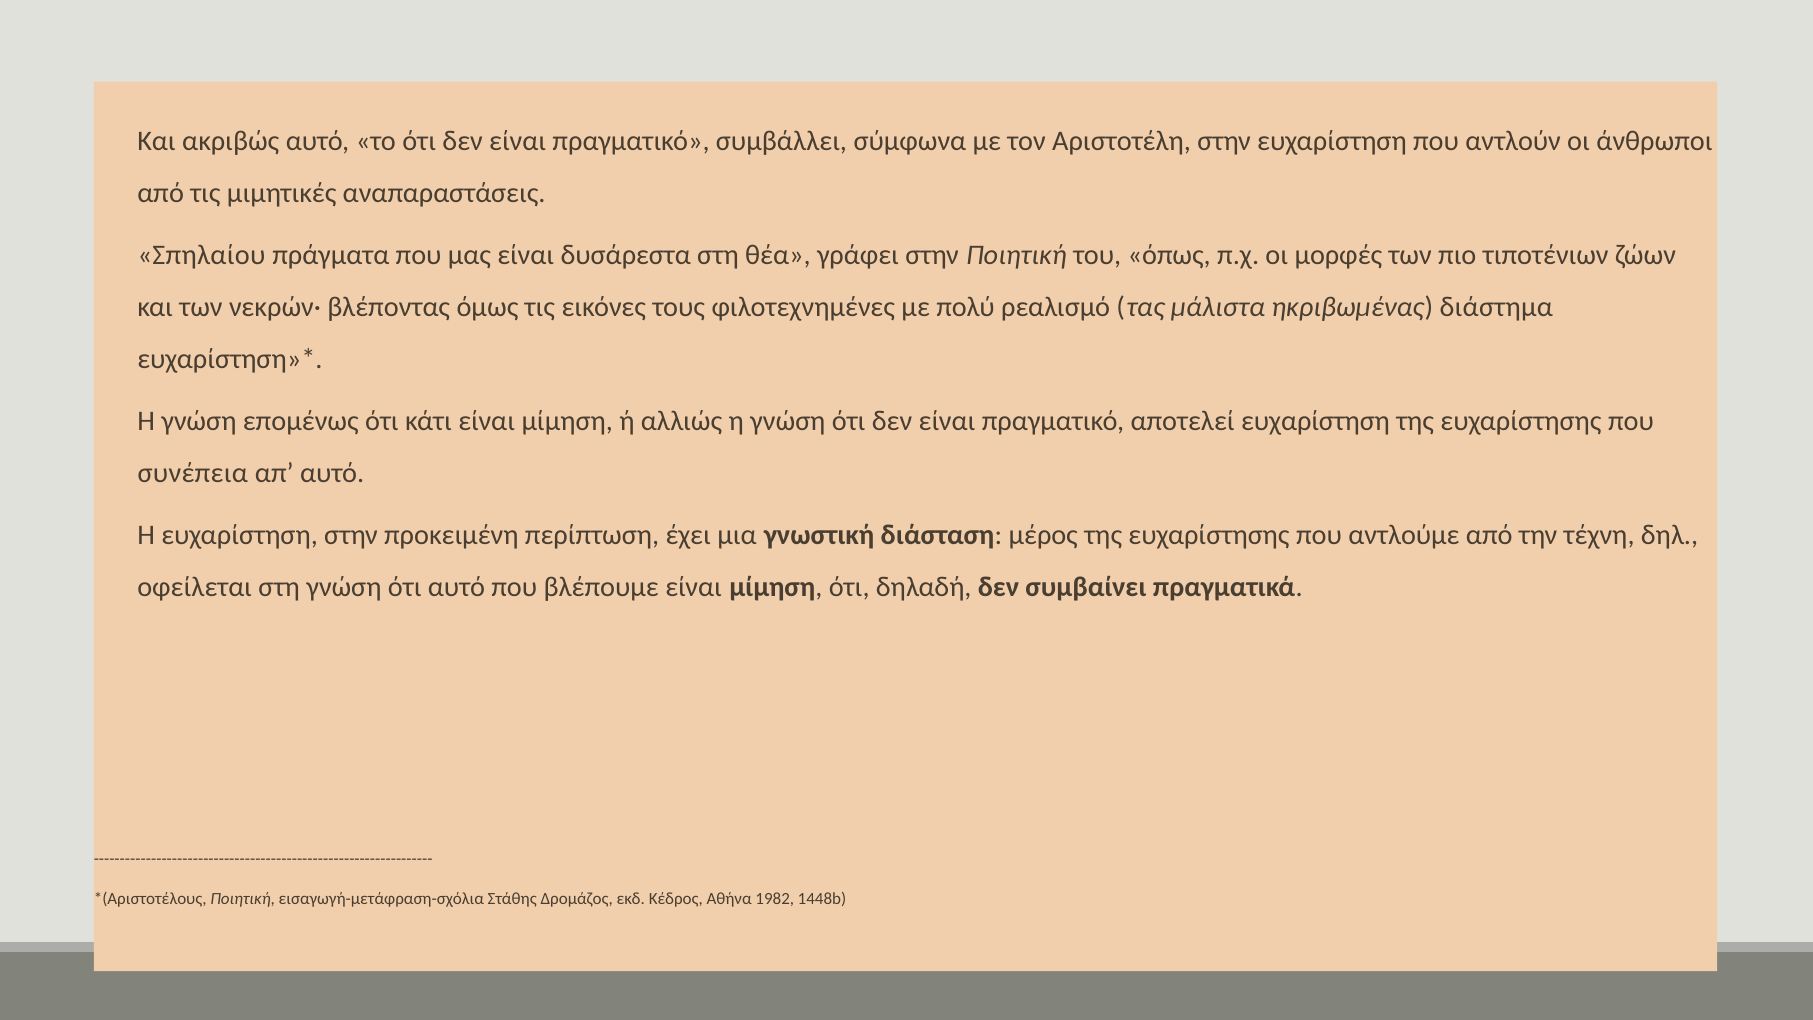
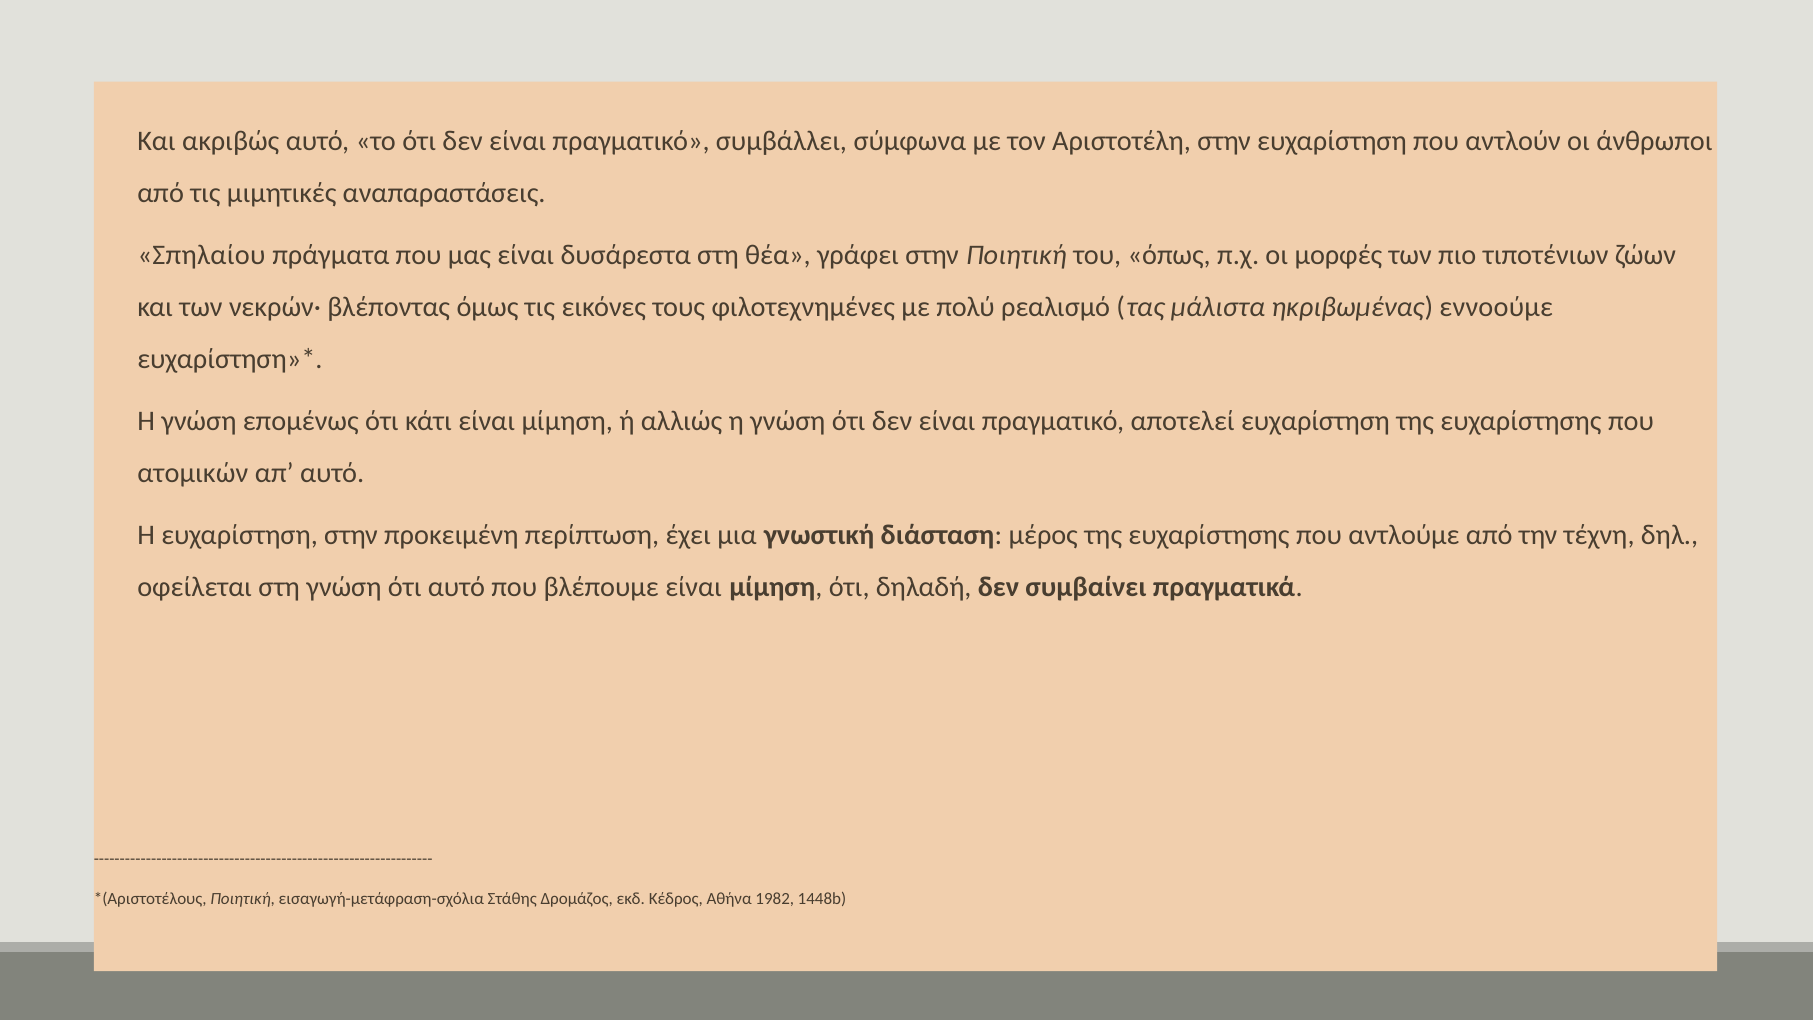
διάστημα: διάστημα -> εννοούμε (1496, 307)
συνέπεια: συνέπεια -> ατομικών (193, 473)
